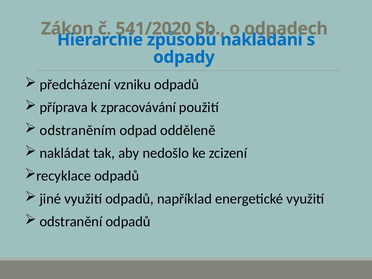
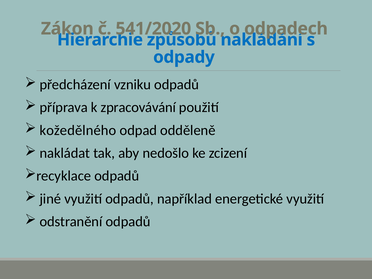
odstraněním: odstraněním -> kožedělného (78, 130)
